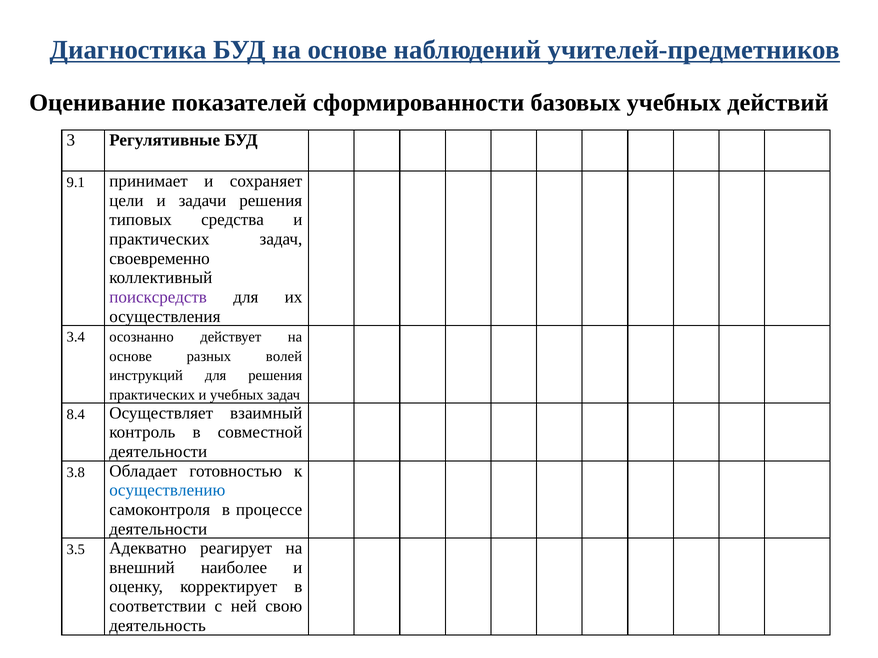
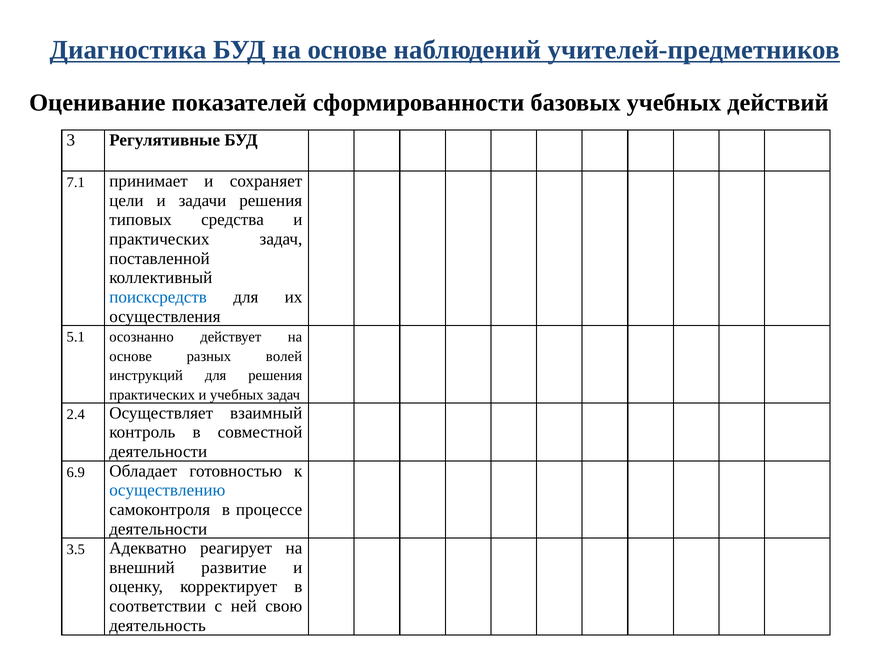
9.1: 9.1 -> 7.1 (76, 183)
своевременно: своевременно -> поставленной (160, 259)
поисксредств colour: purple -> blue (158, 297)
3.4: 3.4 -> 5.1 (76, 337)
8.4: 8.4 -> 2.4 (76, 415)
3.8: 3.8 -> 6.9 (76, 473)
наиболее: наиболее -> развитие (234, 568)
